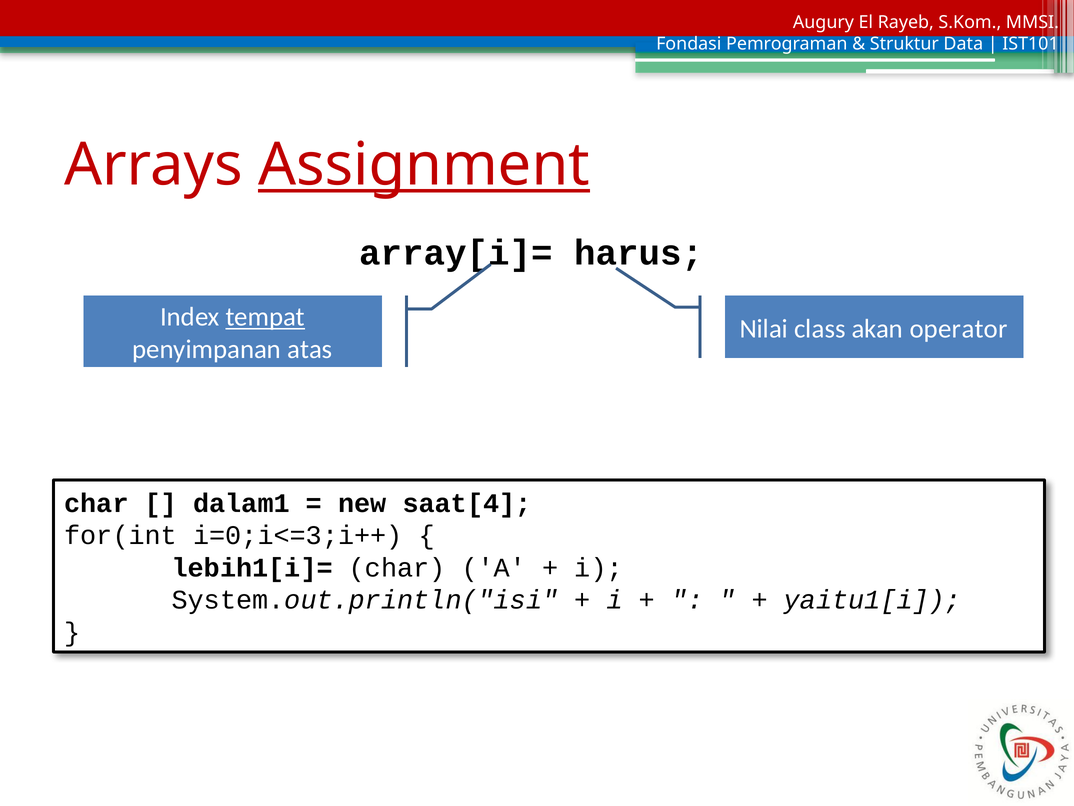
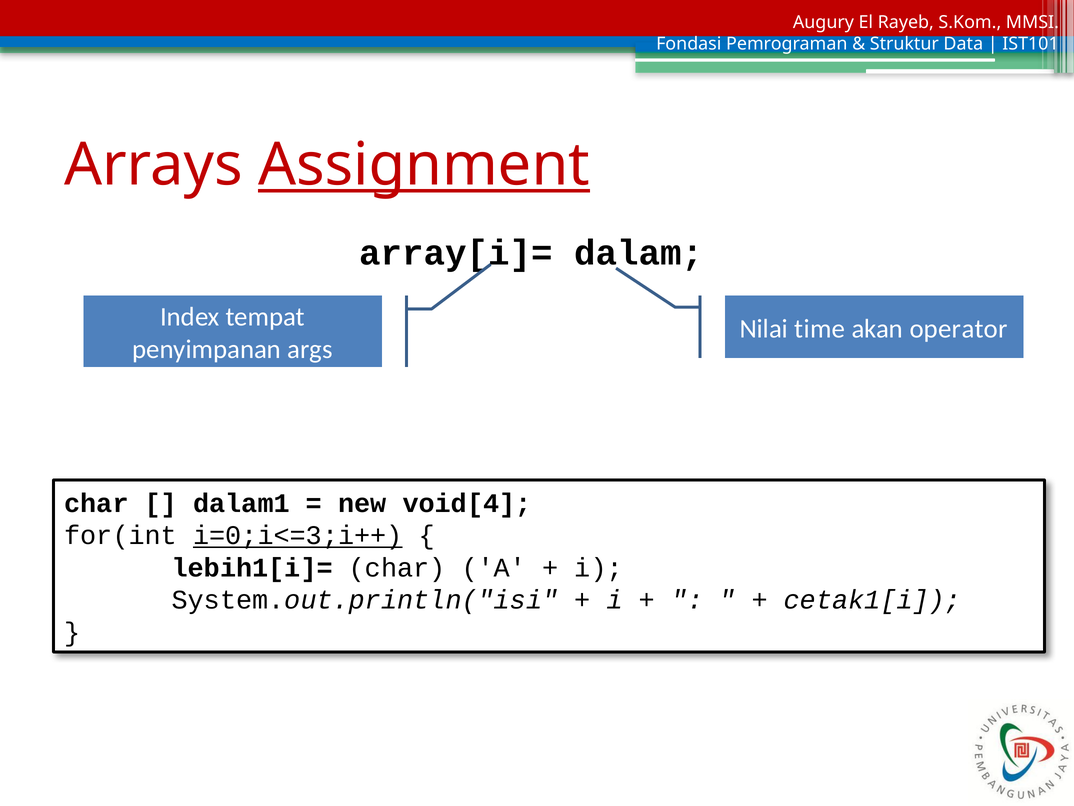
harus: harus -> dalam (639, 253)
tempat underline: present -> none (265, 317)
class: class -> time (820, 329)
atas: atas -> args (310, 349)
saat[4: saat[4 -> void[4 (467, 503)
i=0;i<=3;i++ underline: none -> present (298, 535)
yaitu1[i: yaitu1[i -> cetak1[i (872, 600)
